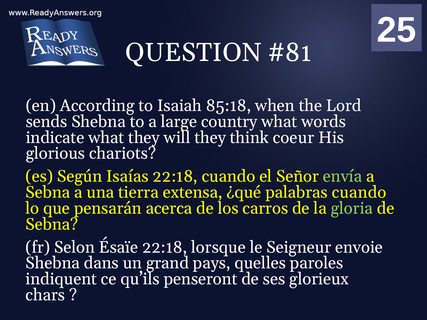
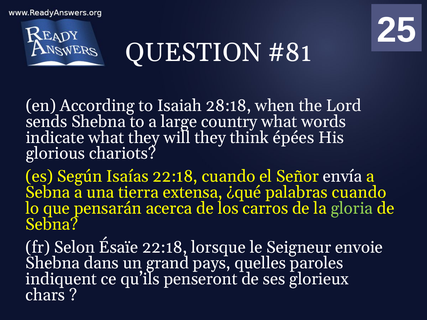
85:18: 85:18 -> 28:18 (229, 106)
coeur: coeur -> épées (294, 138)
envía colour: light green -> white (343, 177)
